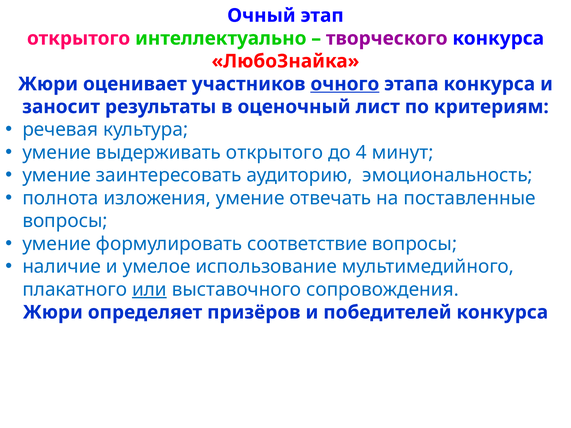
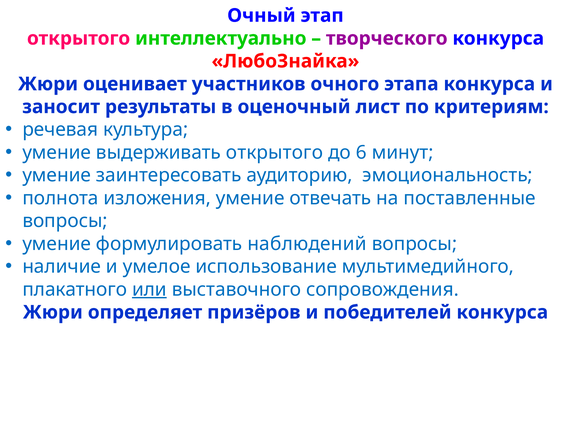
очного underline: present -> none (345, 84)
4: 4 -> 6 (361, 153)
соответствие: соответствие -> наблюдений (307, 244)
